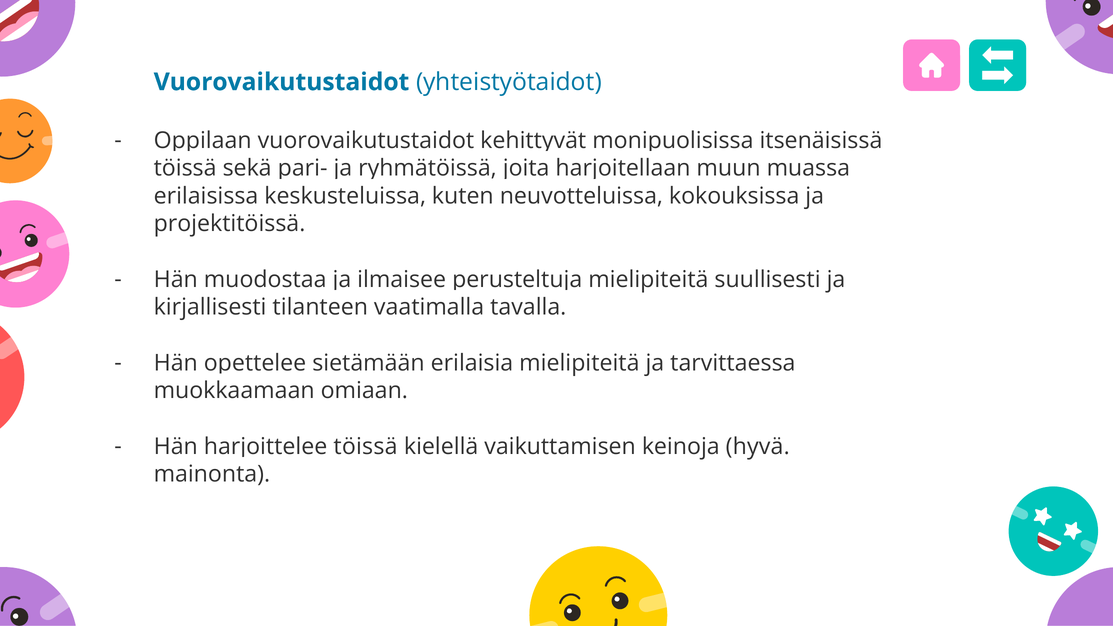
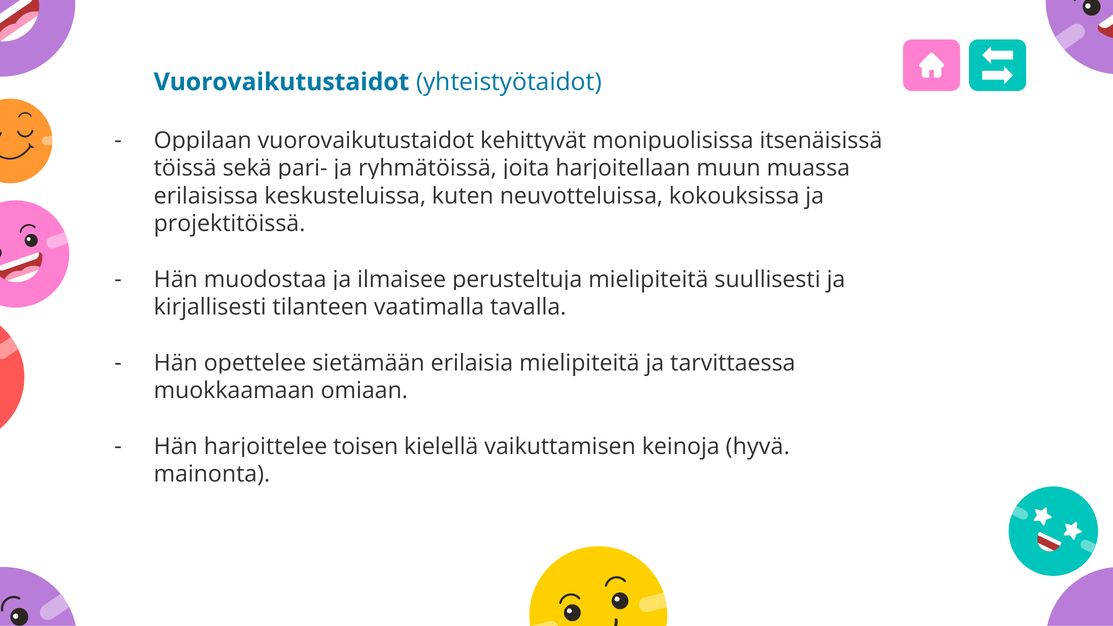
töissä: töissä -> toisen (366, 446)
